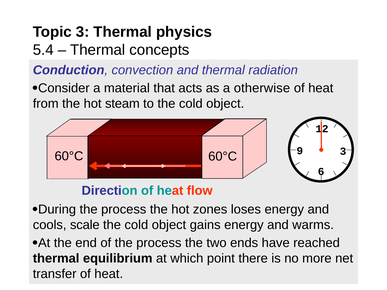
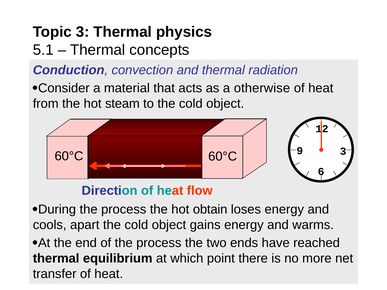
5.4: 5.4 -> 5.1 (43, 50)
zones: zones -> obtain (210, 209)
scale: scale -> apart (85, 225)
